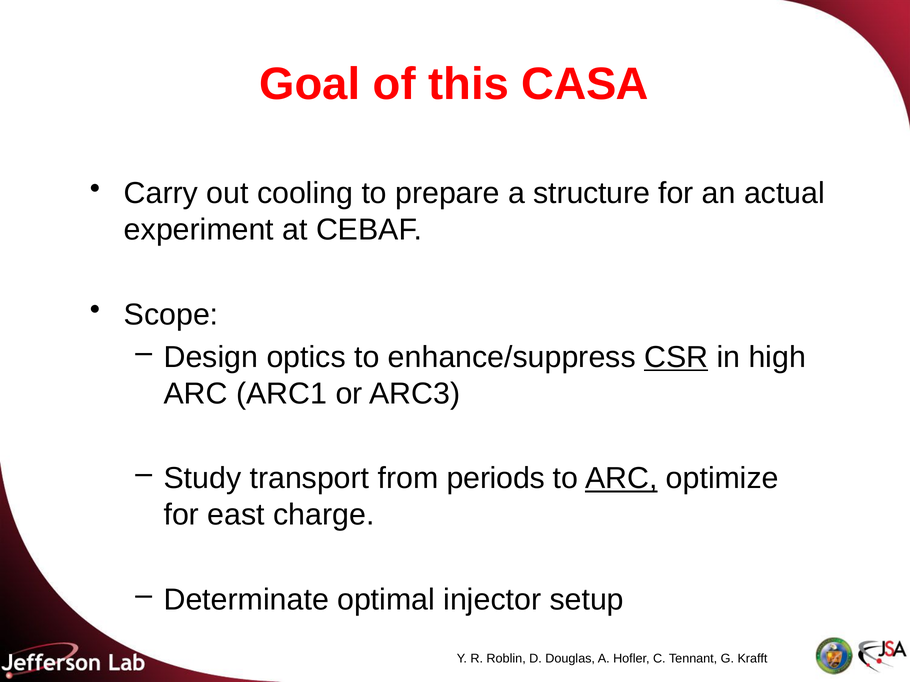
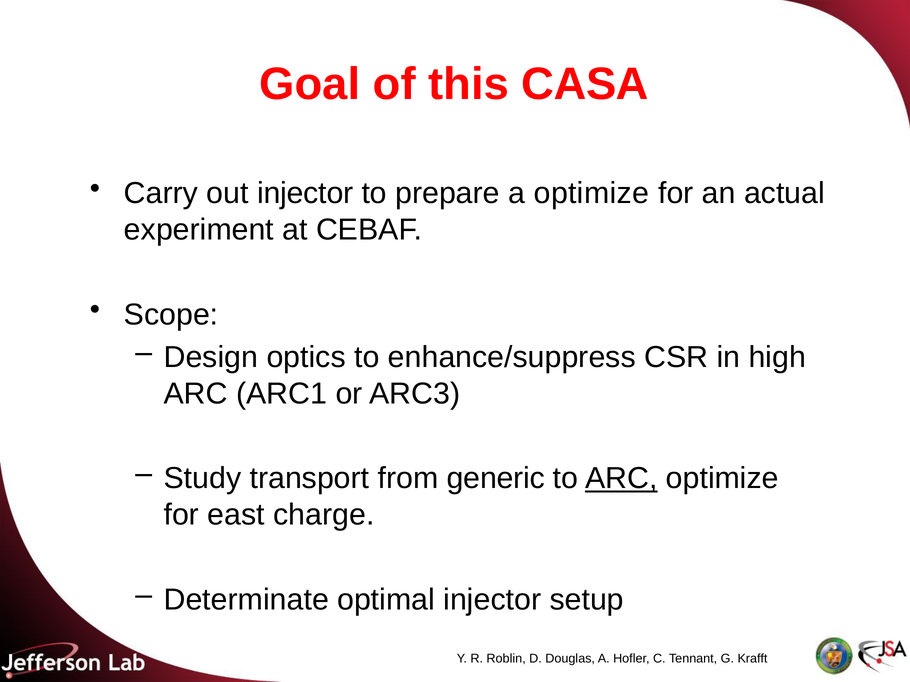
out cooling: cooling -> injector (305, 194)
a structure: structure -> optimize (591, 194)
CSR underline: present -> none (676, 357)
periods: periods -> generic (496, 479)
